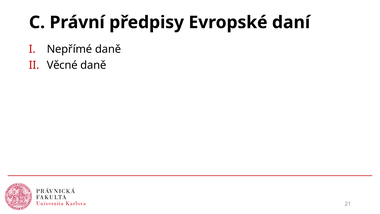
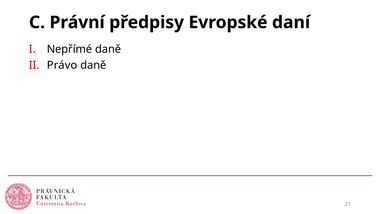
Věcné: Věcné -> Právo (62, 65)
